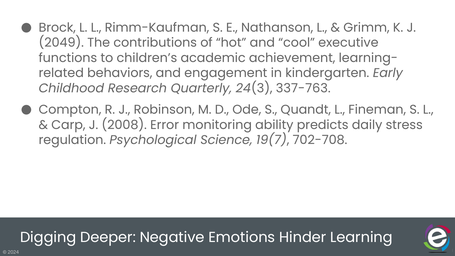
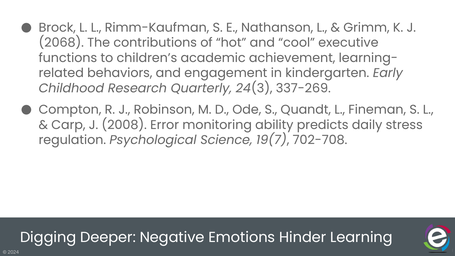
2049: 2049 -> 2068 (61, 43)
337-763: 337-763 -> 337-269 (303, 88)
